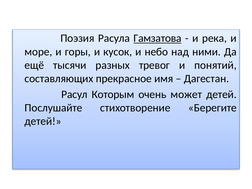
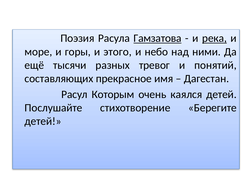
река underline: none -> present (215, 38)
кусок: кусок -> этого (118, 52)
может: может -> каялся (186, 94)
